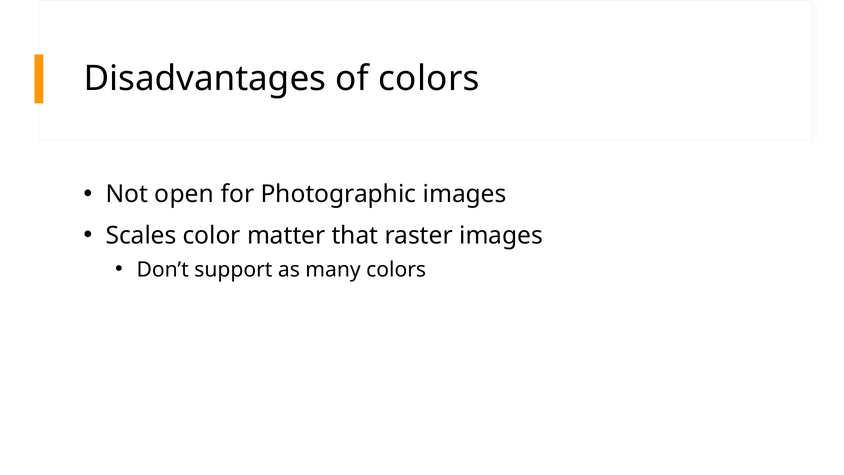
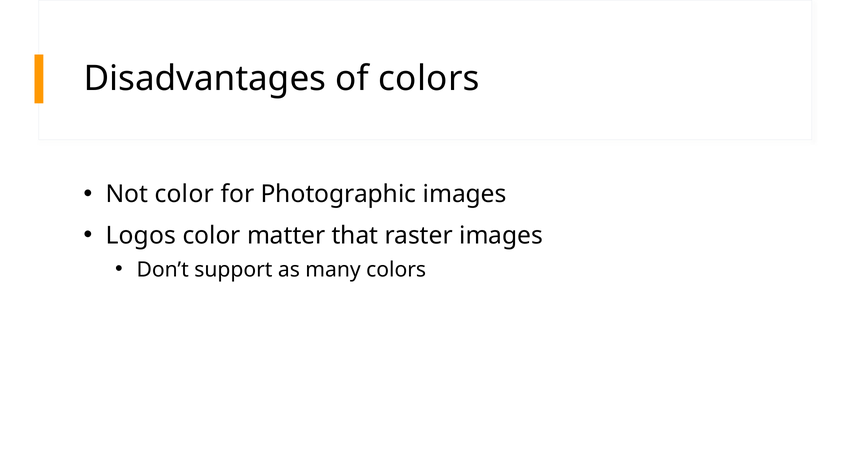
Not open: open -> color (184, 194)
Scales: Scales -> Logos (141, 235)
